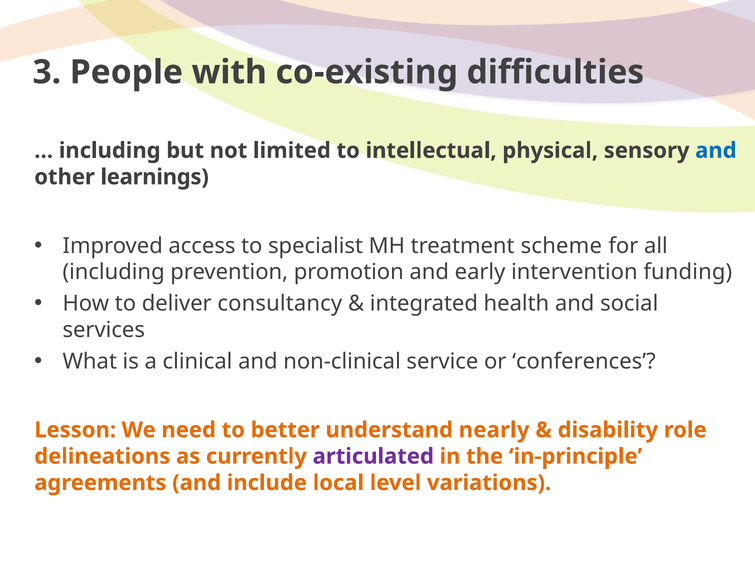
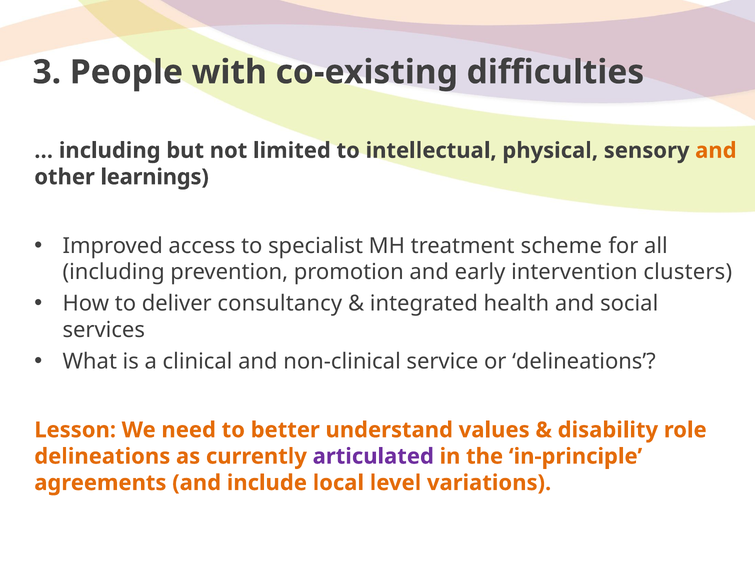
and colour: blue -> orange (716, 151)
funding: funding -> clusters (688, 272)
or conferences: conferences -> delineations (584, 362)
nearly: nearly -> values (494, 430)
